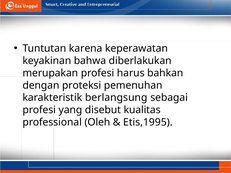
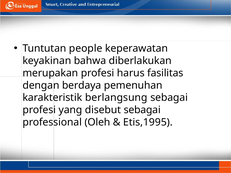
karena: karena -> people (86, 48)
bahkan: bahkan -> fasilitas (165, 73)
proteksi: proteksi -> berdaya (82, 85)
disebut kualitas: kualitas -> sebagai (142, 110)
